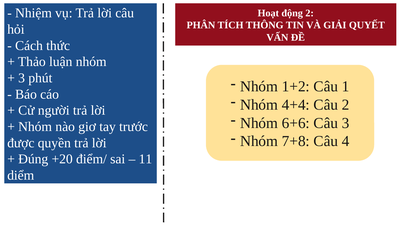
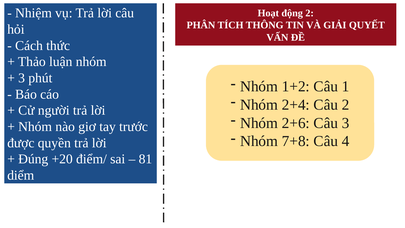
4+4: 4+4 -> 2+4 (296, 105)
6+6: 6+6 -> 2+6 (296, 123)
11: 11 -> 81 (145, 159)
